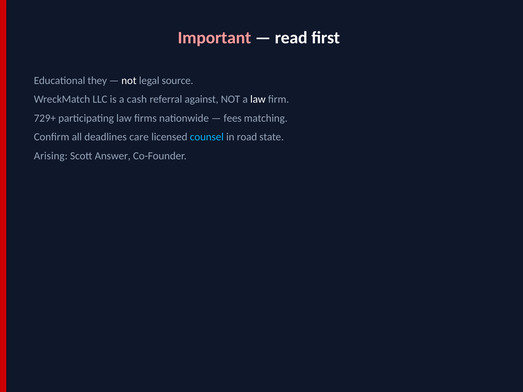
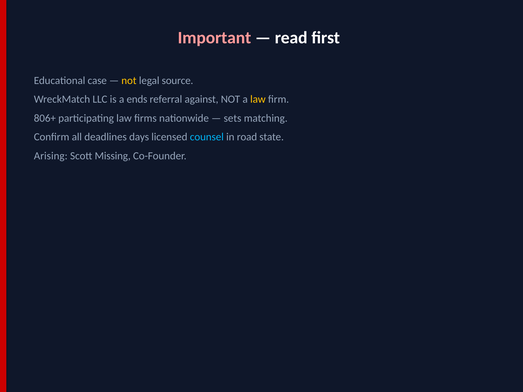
they: they -> case (97, 80)
not colour: white -> yellow (129, 80)
cash: cash -> ends (137, 99)
law colour: white -> yellow (258, 99)
729+: 729+ -> 806+ (45, 118)
fees: fees -> sets (233, 118)
care: care -> days (139, 137)
Answer: Answer -> Missing (113, 156)
